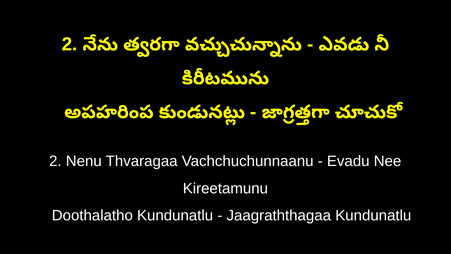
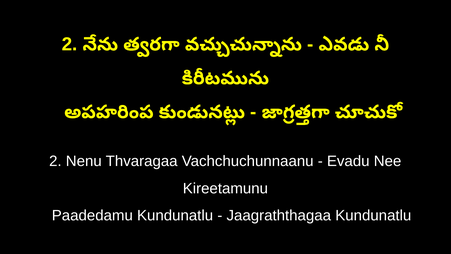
Doothalatho: Doothalatho -> Paadedamu (92, 215)
